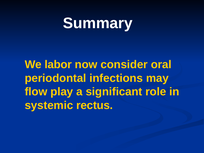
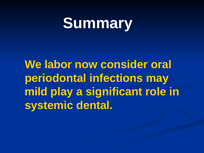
flow: flow -> mild (36, 92)
rectus: rectus -> dental (95, 105)
